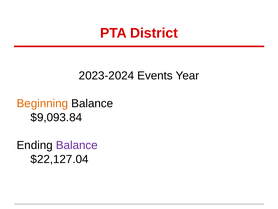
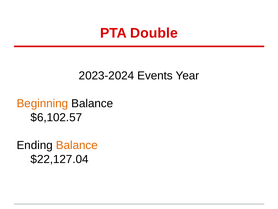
District: District -> Double (154, 33)
$9,093.84: $9,093.84 -> $6,102.57 (56, 117)
Balance colour: purple -> orange (77, 145)
